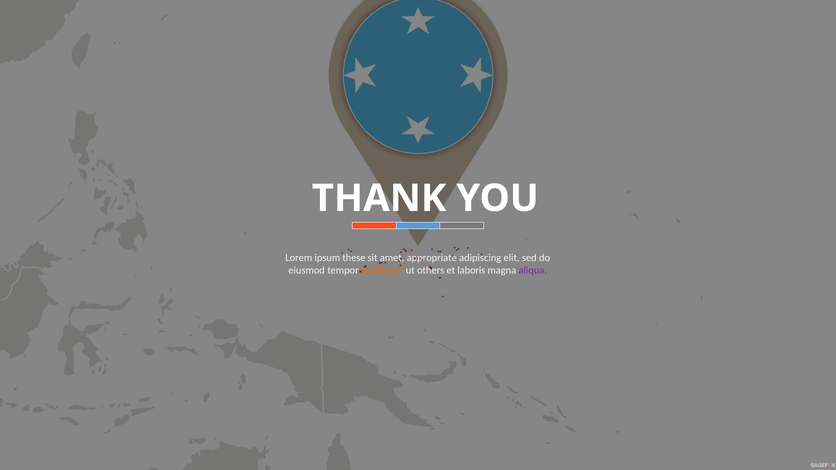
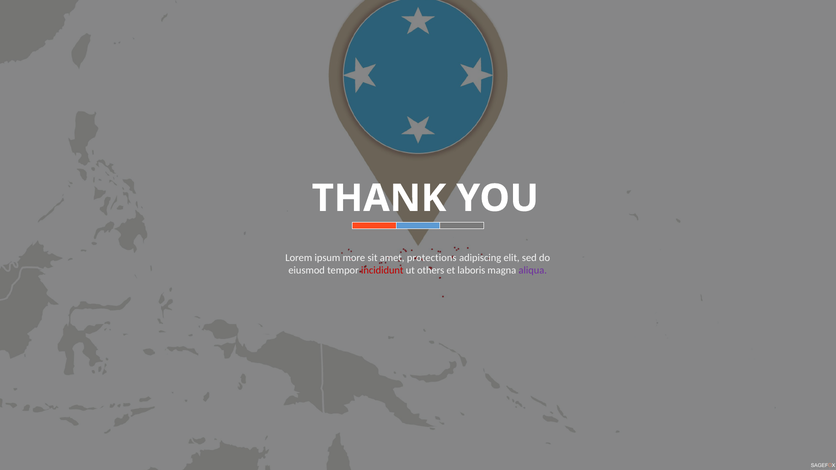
these: these -> more (354, 258)
appropriate: appropriate -> protections (432, 258)
incididunt colour: orange -> red (382, 271)
